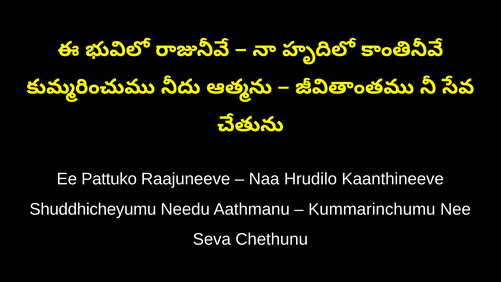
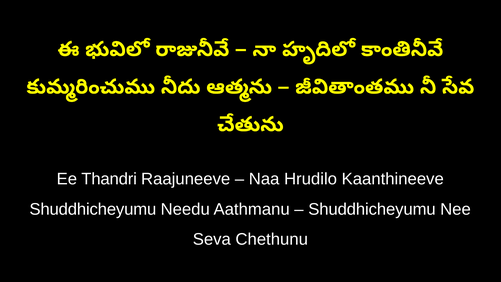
Pattuko: Pattuko -> Thandri (109, 179)
Kummarinchumu: Kummarinchumu -> Shuddhicheyumu (372, 209)
